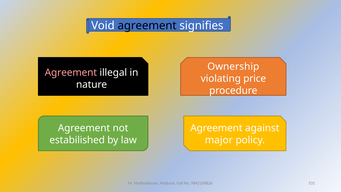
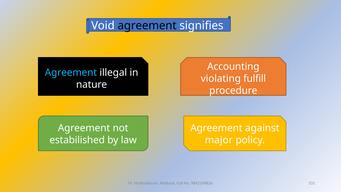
Ownership: Ownership -> Accounting (233, 67)
Agreement colour: pink -> light blue (71, 73)
price: price -> fulfill (255, 79)
